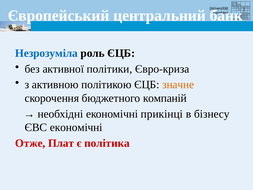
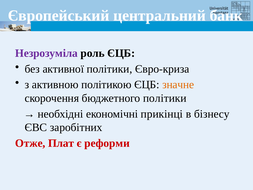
Незрозуміла colour: blue -> purple (46, 53)
бюджетного компаній: компаній -> політики (165, 98)
ЄВС економічні: економічні -> заробітних (76, 127)
політика: політика -> реформи (107, 143)
